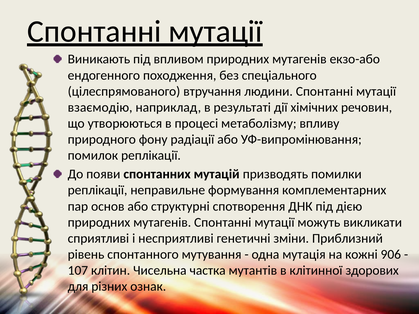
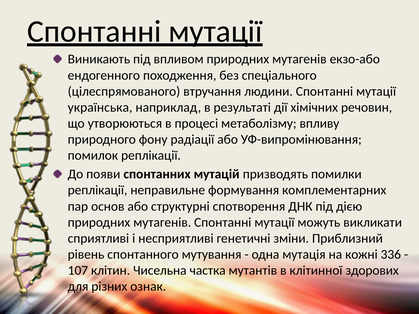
взаємодію: взаємодію -> українська (100, 107)
906: 906 -> 336 (391, 255)
